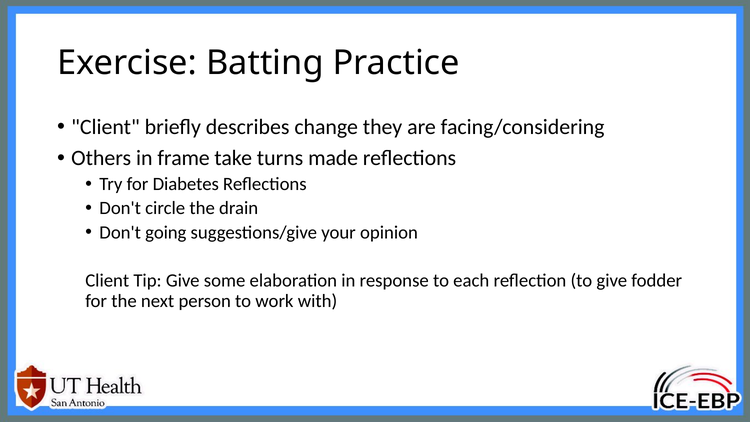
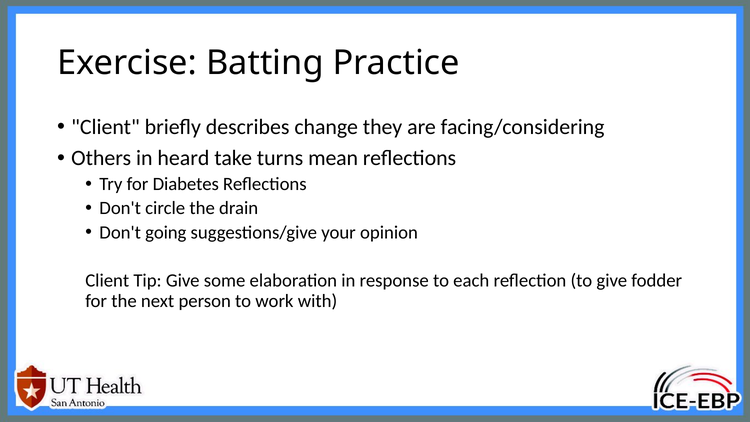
frame: frame -> heard (183, 158)
made: made -> mean (333, 158)
